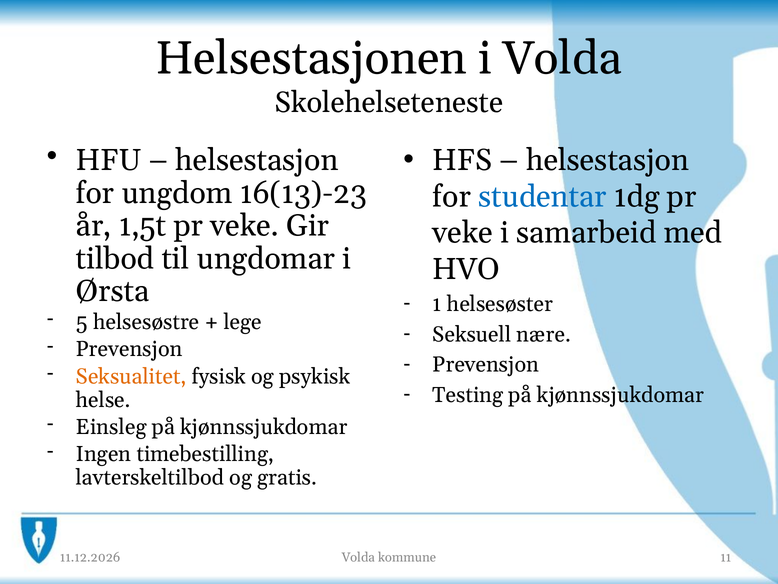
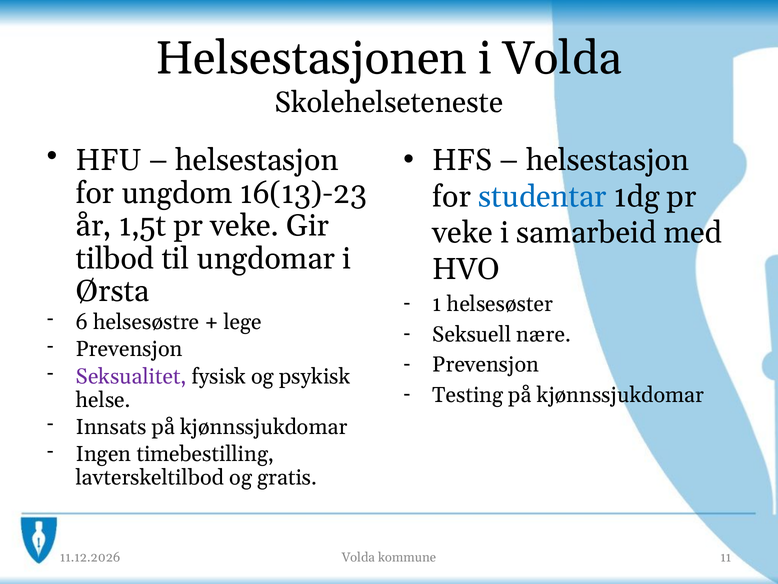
5: 5 -> 6 (82, 322)
Seksualitet colour: orange -> purple (131, 376)
Einsleg: Einsleg -> Innsats (111, 427)
